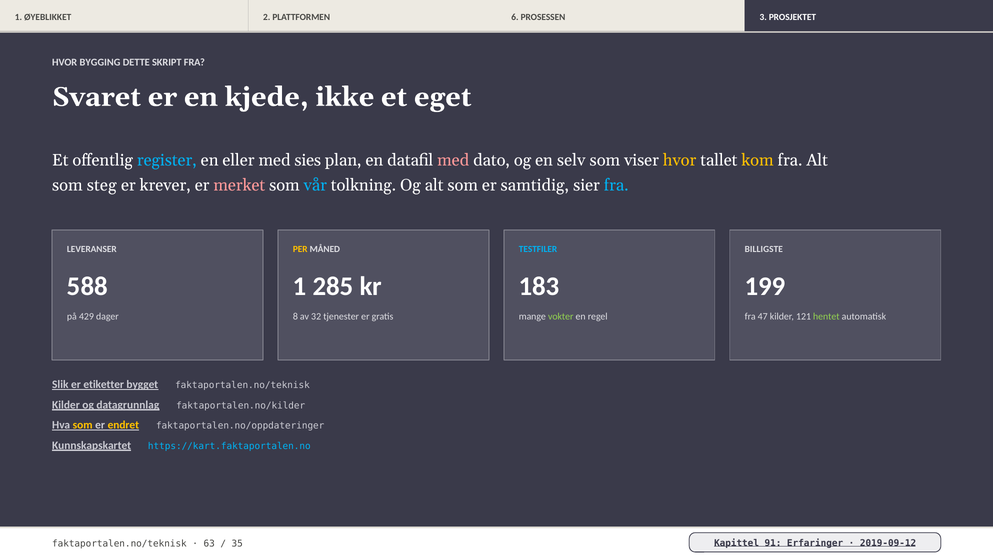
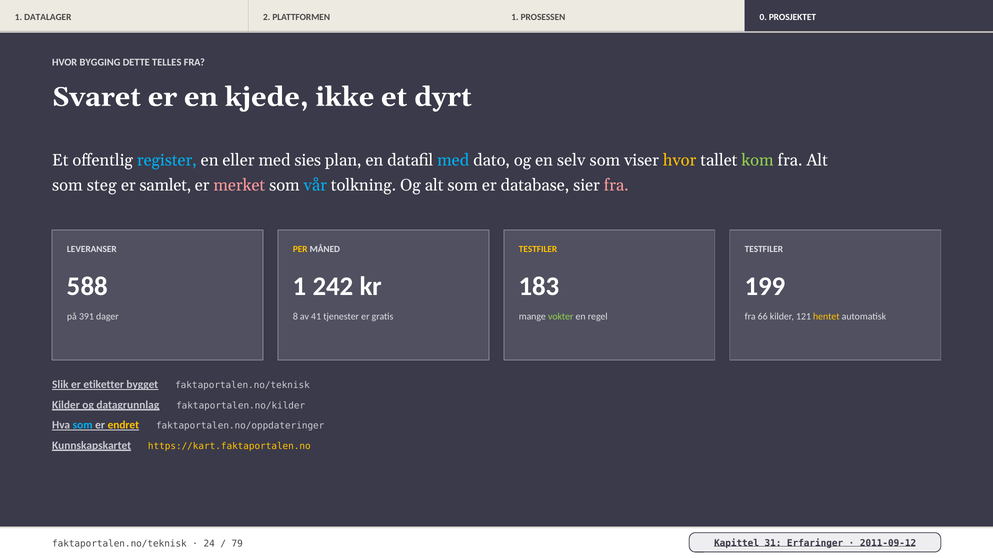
ØYEBLIKKET: ØYEBLIKKET -> DATALAGER (48, 17)
PLATTFORMEN 6: 6 -> 1 (515, 17)
3: 3 -> 0 (763, 17)
SKRIPT: SKRIPT -> TELLES (167, 62)
eget: eget -> dyrt (443, 97)
med colour: pink -> light blue (453, 160)
kom colour: yellow -> light green (758, 160)
krever: krever -> samlet (165, 185)
samtidig: samtidig -> database (535, 185)
fra colour: light blue -> pink (616, 185)
TESTFILER colour: light blue -> yellow (538, 249)
BILLIGSTE: BILLIGSTE -> TESTFILER (764, 249)
285: 285 -> 242 (333, 286)
429: 429 -> 391 (86, 317)
32: 32 -> 41 (316, 317)
47: 47 -> 66 (763, 317)
hentet colour: light green -> yellow (826, 317)
som colour: yellow -> light blue (83, 425)
https://kart.faktaportalen.no colour: light blue -> yellow (229, 446)
63: 63 -> 24 (209, 544)
35: 35 -> 79 (237, 544)
91: 91 -> 31 (773, 543)
2019-09-12: 2019-09-12 -> 2011-09-12 (888, 543)
